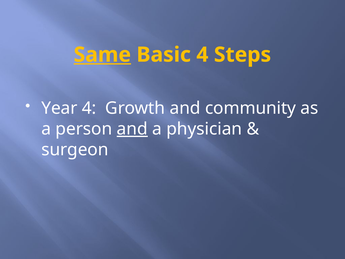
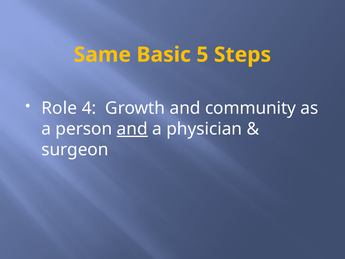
Same underline: present -> none (102, 55)
Basic 4: 4 -> 5 (202, 55)
Year: Year -> Role (59, 108)
